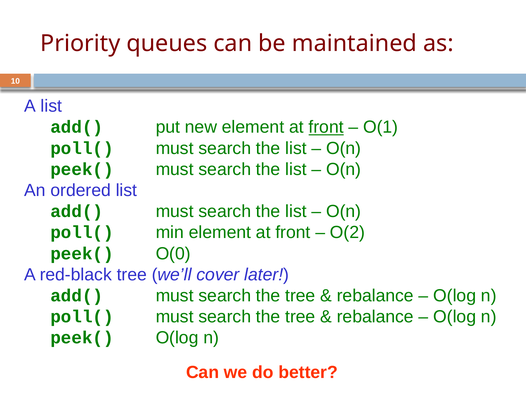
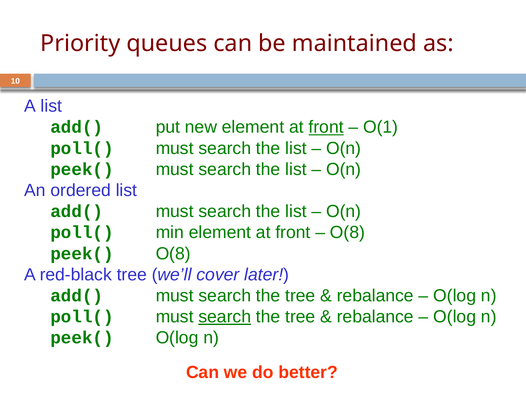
O(2: O(2 -> O(8 (347, 232)
peek( O(0: O(0 -> O(8 (173, 253)
search underline: none -> present (225, 316)
